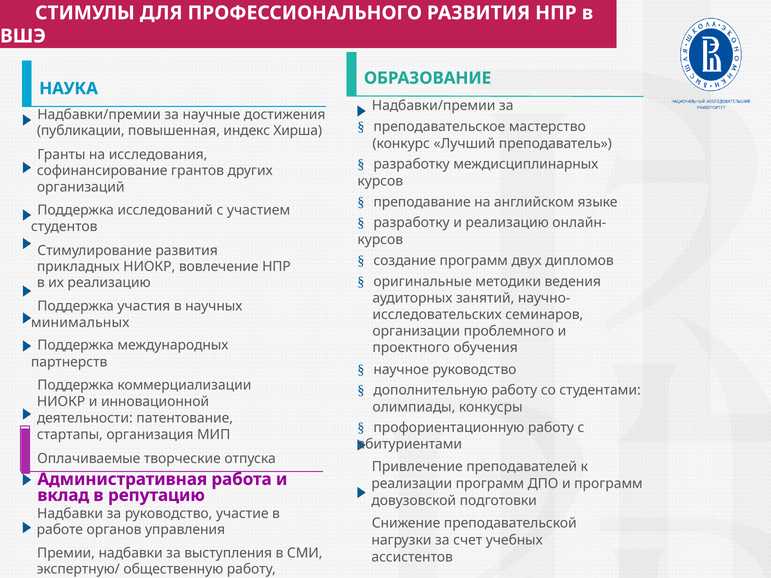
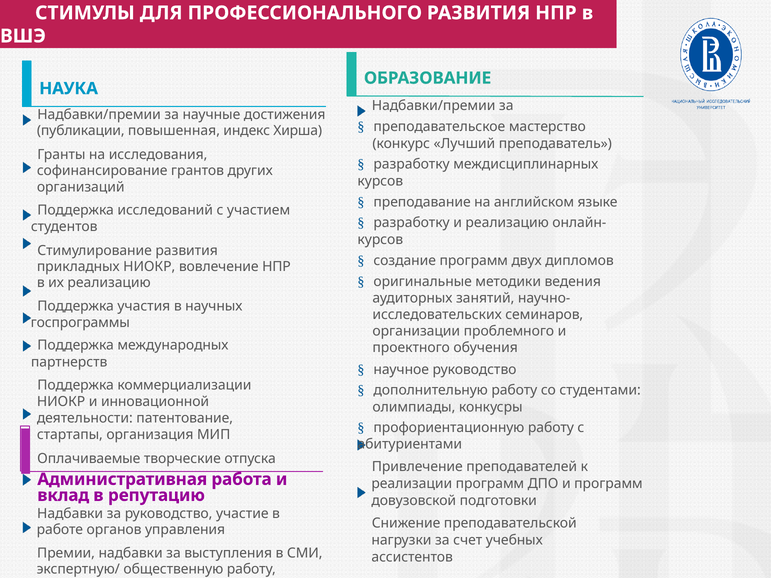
минимальных: минимальных -> госпрограммы (80, 323)
